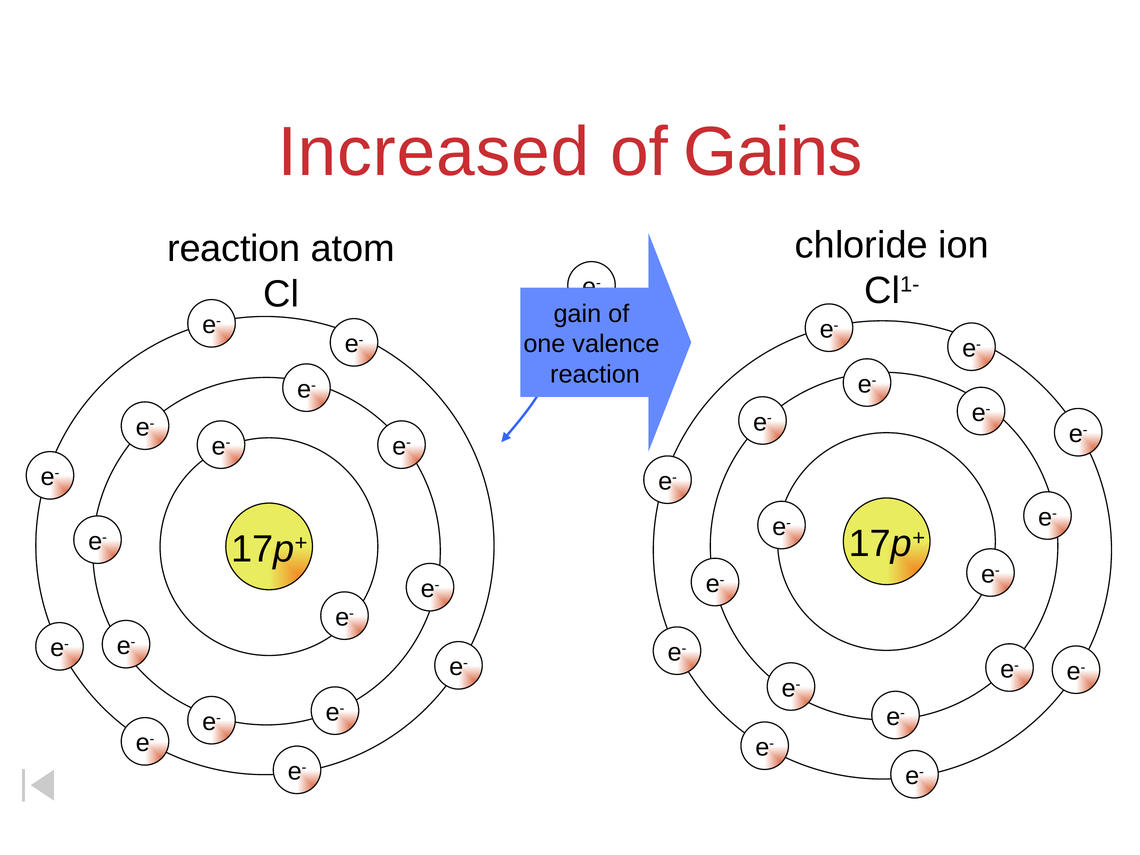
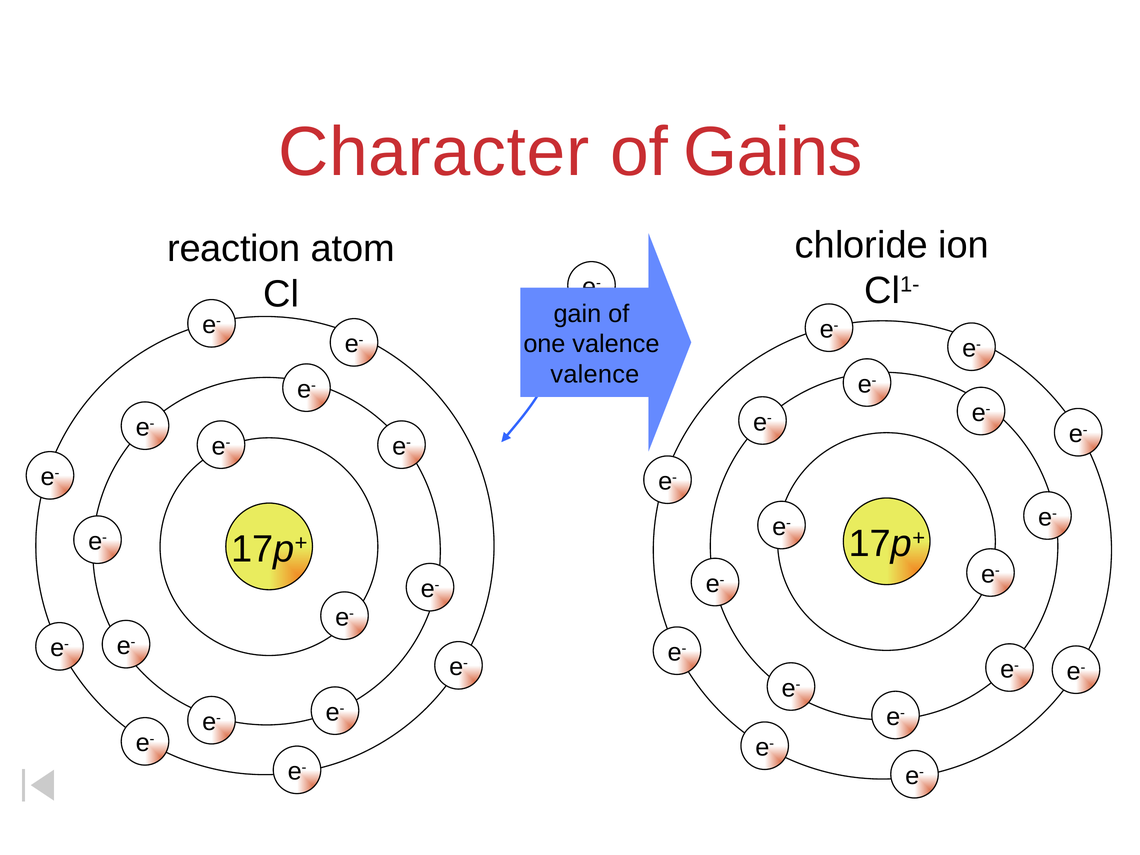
Increased: Increased -> Character (434, 152)
reaction: reaction -> valence (595, 374)
